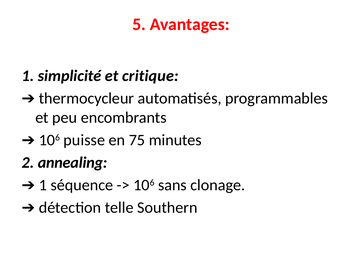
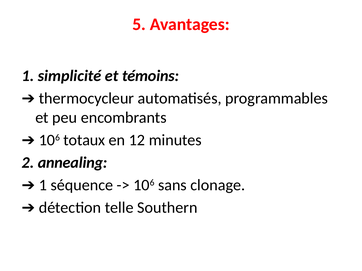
critique: critique -> témoins (151, 76)
puisse: puisse -> totaux (84, 140)
75: 75 -> 12 (137, 140)
